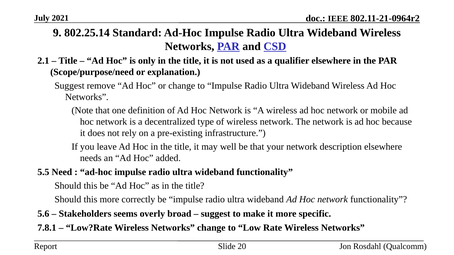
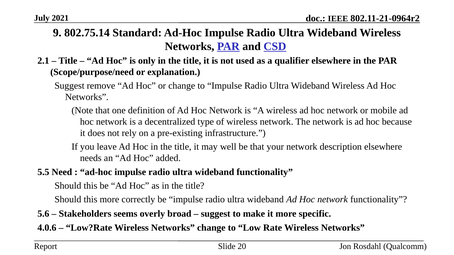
802.25.14: 802.25.14 -> 802.75.14 (87, 33)
7.8.1: 7.8.1 -> 4.0.6 (47, 228)
